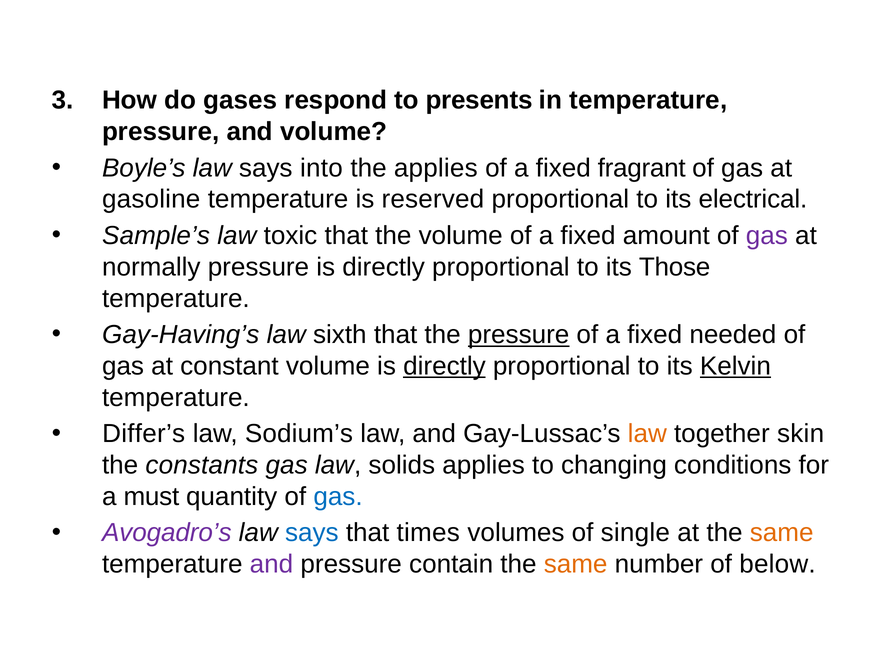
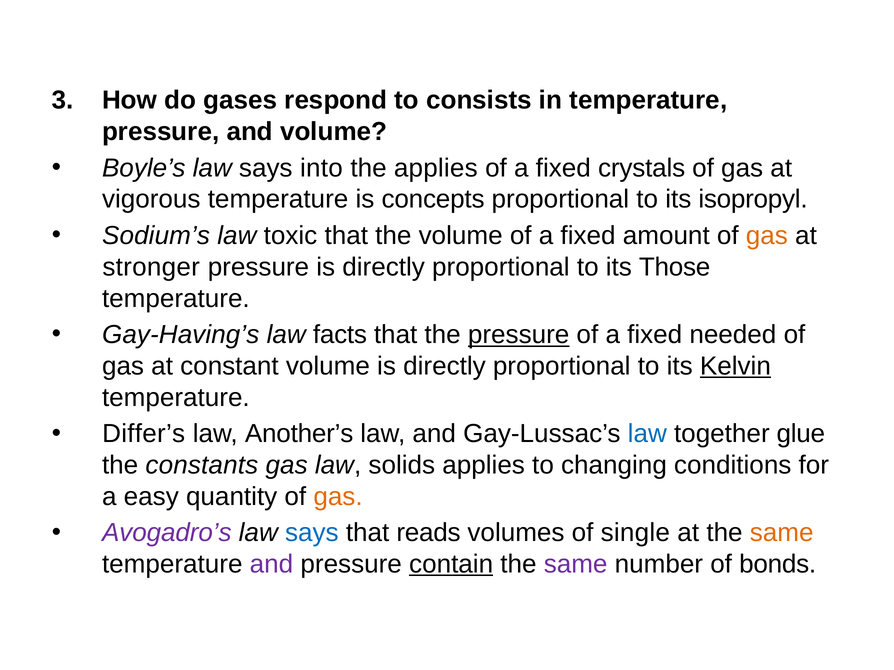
presents: presents -> consists (479, 100)
fragrant: fragrant -> crystals (642, 168)
gasoline: gasoline -> vigorous (151, 200)
reserved: reserved -> concepts (433, 200)
electrical: electrical -> isopropyl (753, 200)
Sample’s: Sample’s -> Sodium’s (156, 236)
gas colour: purple -> orange (767, 236)
normally: normally -> stronger (151, 267)
sixth: sixth -> facts (340, 335)
directly underline: present -> none (444, 366)
Sodium’s: Sodium’s -> Another’s (299, 434)
law colour: orange -> blue (647, 434)
skin: skin -> glue (801, 434)
must: must -> easy (151, 497)
gas colour: blue -> orange (338, 497)
times: times -> reads (428, 533)
contain underline: none -> present (451, 565)
same colour: orange -> purple (576, 565)
below: below -> bonds (778, 565)
